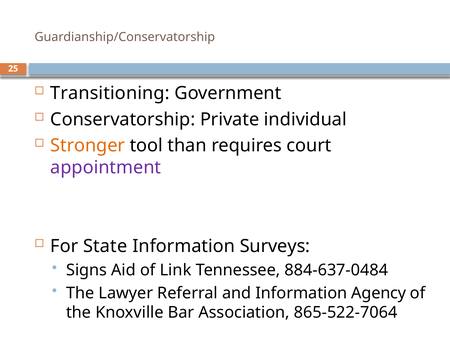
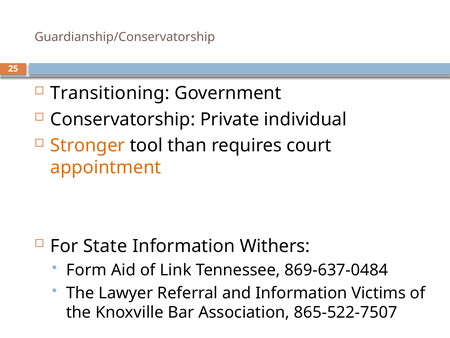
appointment colour: purple -> orange (106, 167)
Surveys: Surveys -> Withers (275, 246)
Signs: Signs -> Form (86, 270)
884-637-0484: 884-637-0484 -> 869-637-0484 (336, 270)
Agency: Agency -> Victims (379, 293)
865-522-7064: 865-522-7064 -> 865-522-7507 (346, 312)
